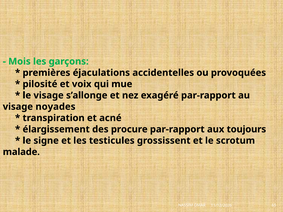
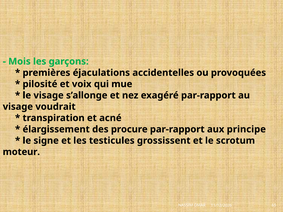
noyades: noyades -> voudrait (56, 107)
toujours: toujours -> principe (246, 129)
malade: malade -> moteur (21, 152)
